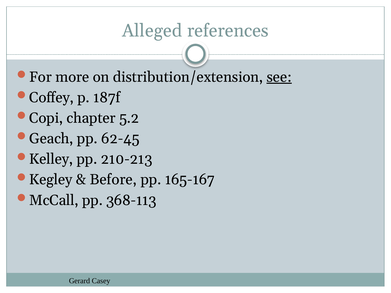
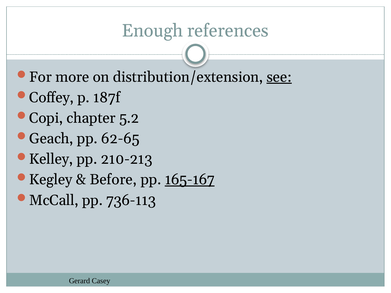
Alleged: Alleged -> Enough (152, 31)
62-45: 62-45 -> 62-65 (120, 139)
165-167 underline: none -> present (190, 180)
368-113: 368-113 -> 736-113 (131, 200)
